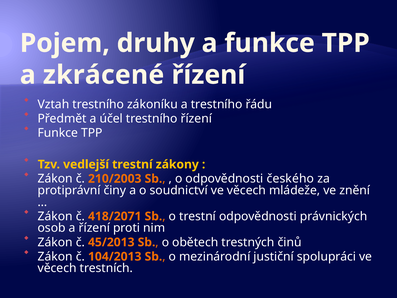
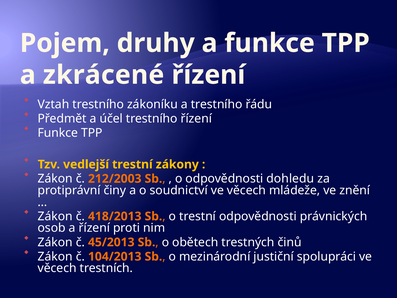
210/2003: 210/2003 -> 212/2003 (115, 179)
českého: českého -> dohledu (290, 179)
418/2071: 418/2071 -> 418/2013 (115, 216)
